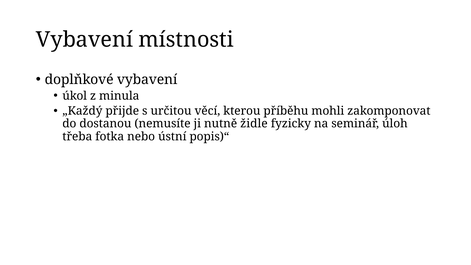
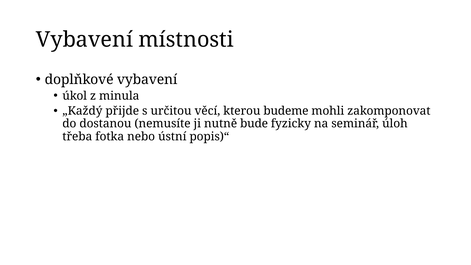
příběhu: příběhu -> budeme (286, 111)
židle: židle -> bude (254, 124)
